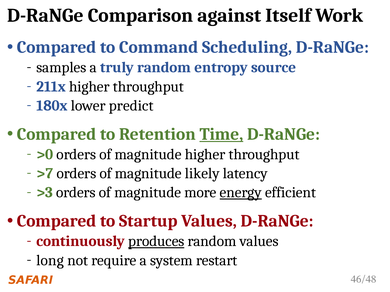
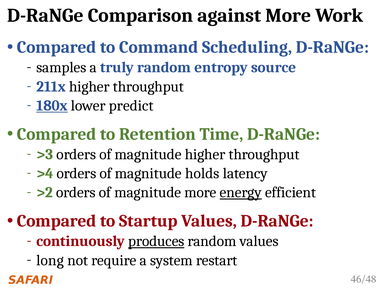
against Itself: Itself -> More (288, 15)
180x underline: none -> present (52, 106)
Time underline: present -> none (221, 134)
>0: >0 -> >3 (45, 155)
>7: >7 -> >4 (45, 174)
likely: likely -> holds (202, 174)
>3: >3 -> >2 (45, 193)
